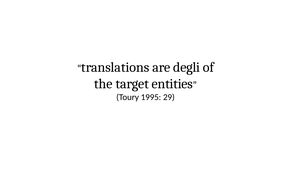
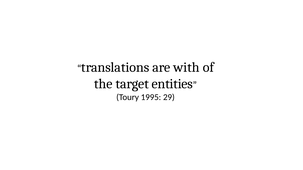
degli: degli -> with (186, 67)
